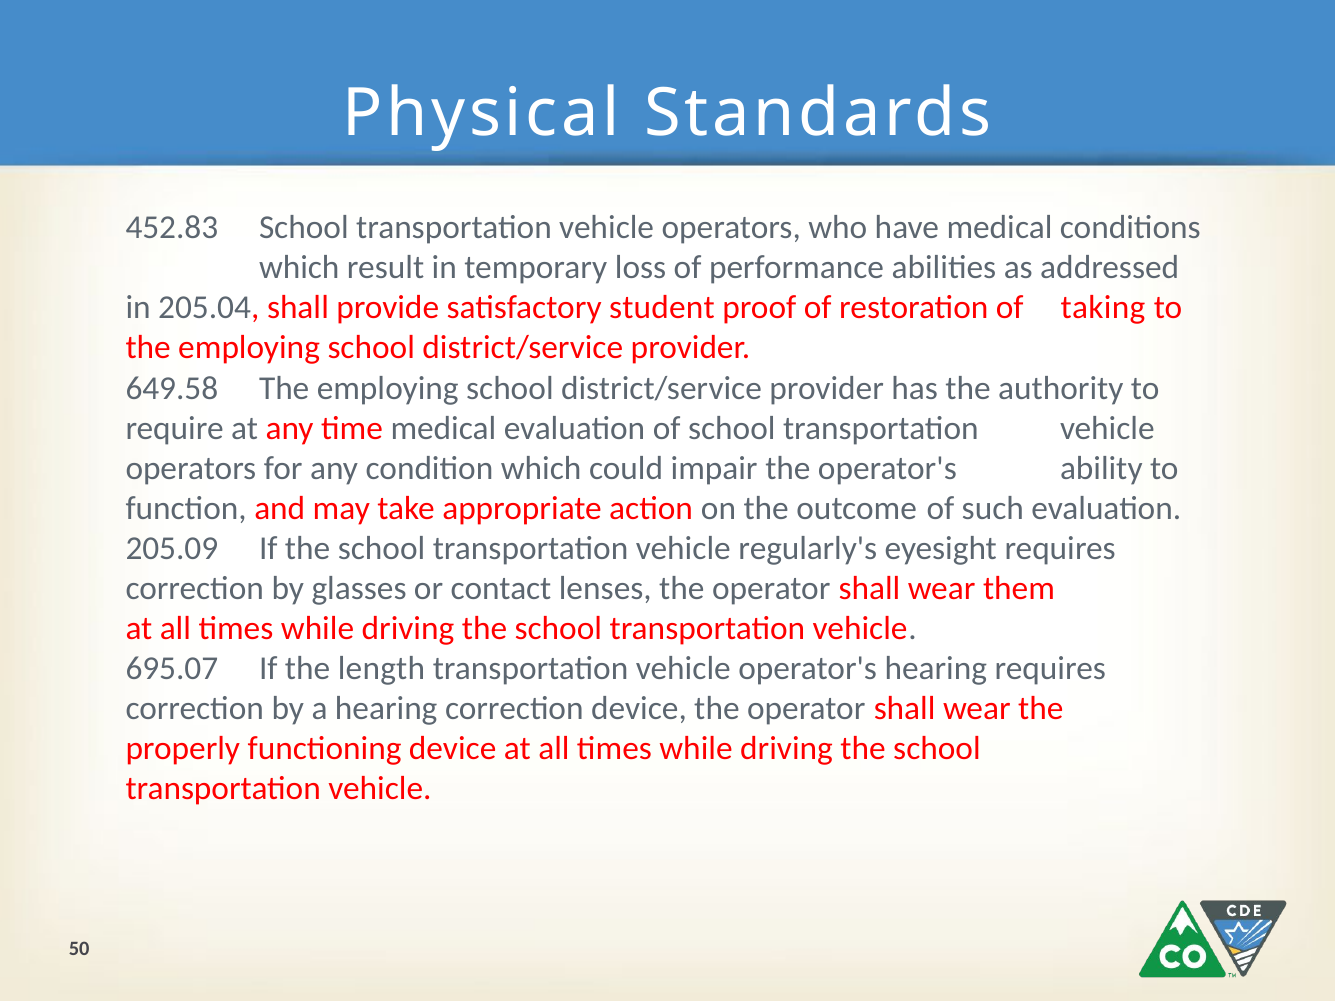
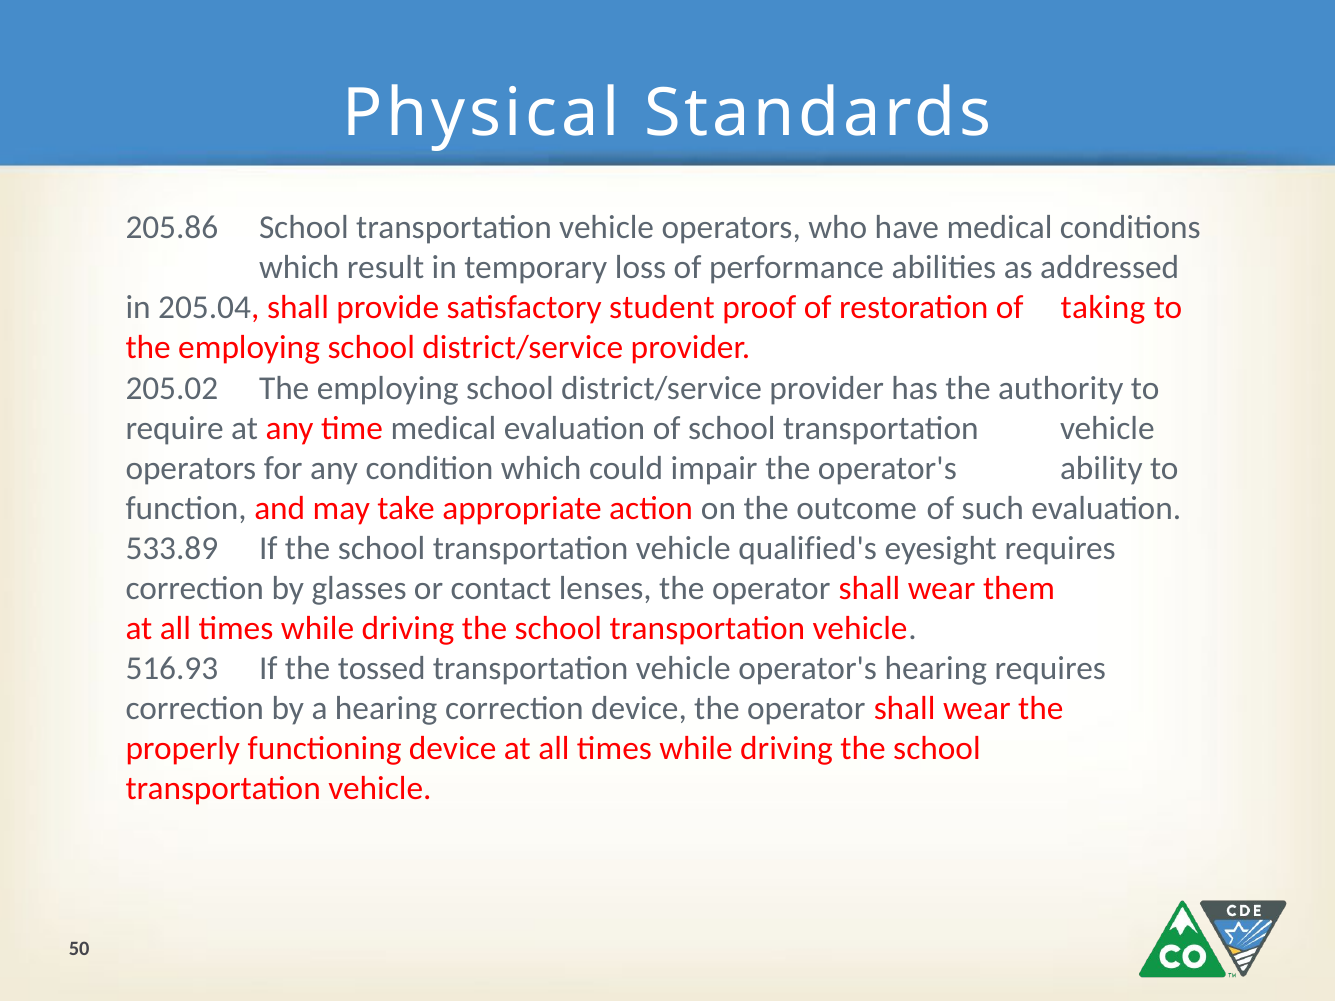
452.83: 452.83 -> 205.86 (172, 228)
649.58: 649.58 -> 205.02 (172, 388)
205.09: 205.09 -> 533.89 (172, 548)
regularly's: regularly's -> qualified's (808, 548)
695.07: 695.07 -> 516.93 (172, 668)
length: length -> tossed (382, 668)
